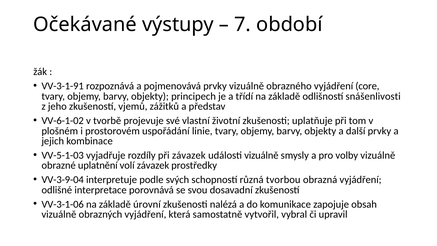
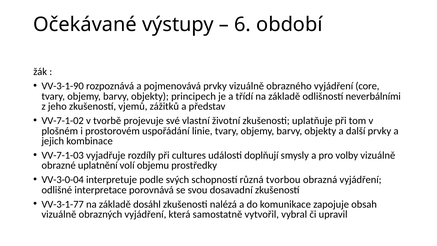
7: 7 -> 6 (243, 25)
VV-3-1-91: VV-3-1-91 -> VV-3-1-90 (63, 86)
snášenlivosti: snášenlivosti -> neverbálními (373, 96)
VV-6-1-02: VV-6-1-02 -> VV-7-1-02 (63, 121)
VV-5-1-03: VV-5-1-03 -> VV-7-1-03 (63, 155)
při závazek: závazek -> cultures (189, 155)
události vizuálně: vizuálně -> doplňují (261, 155)
volí závazek: závazek -> objemu (153, 165)
VV-3-9-04: VV-3-9-04 -> VV-3-0-04 (63, 180)
VV-3-1-06: VV-3-1-06 -> VV-3-1-77 (63, 204)
úrovní: úrovní -> dosáhl (147, 204)
